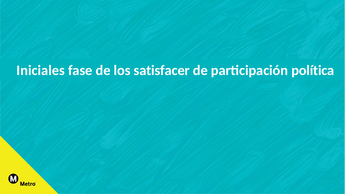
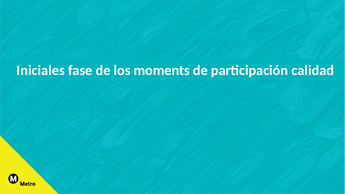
satisfacer: satisfacer -> moments (162, 70)
política: política -> calidad (313, 70)
